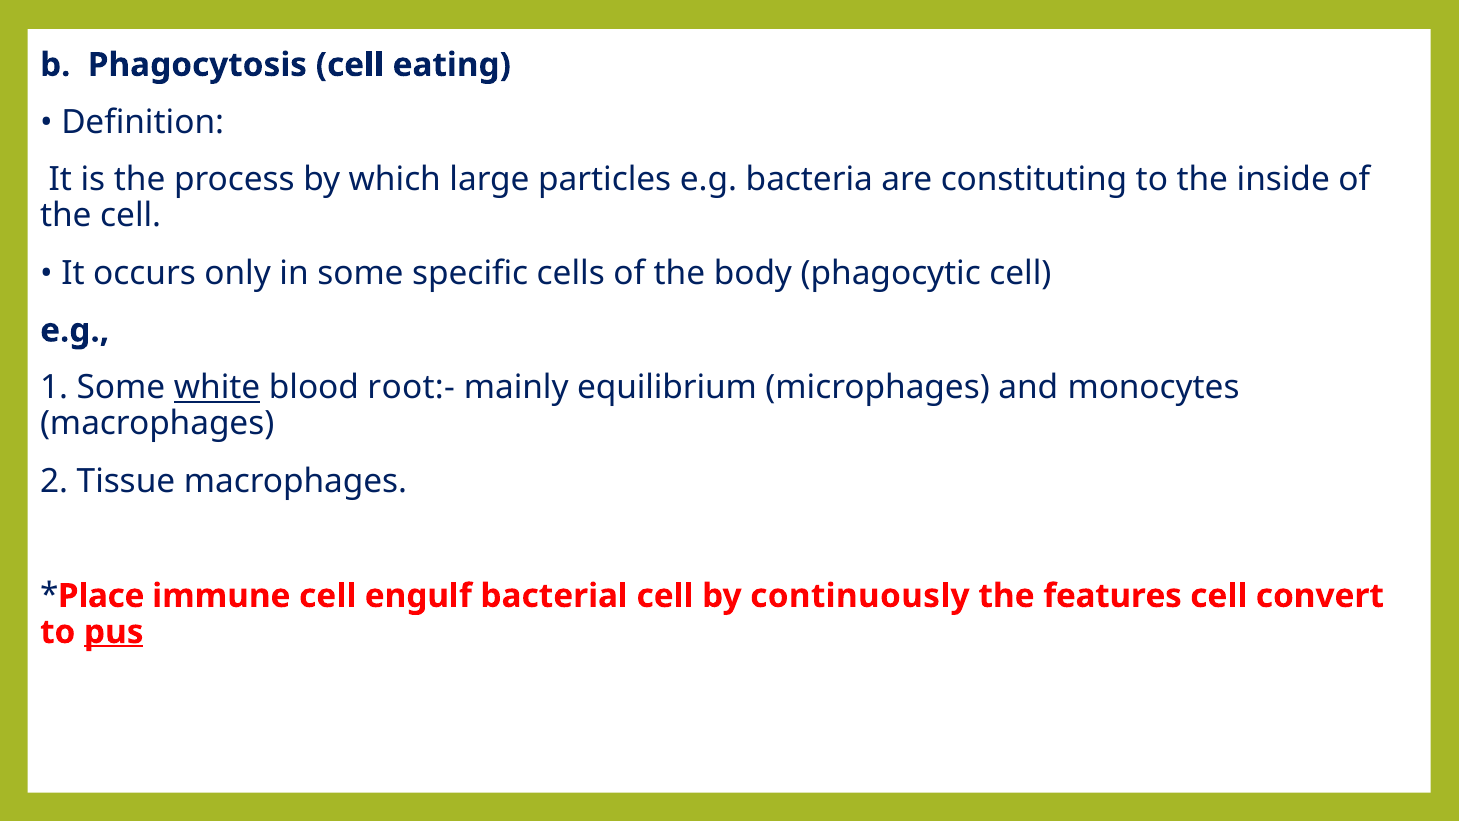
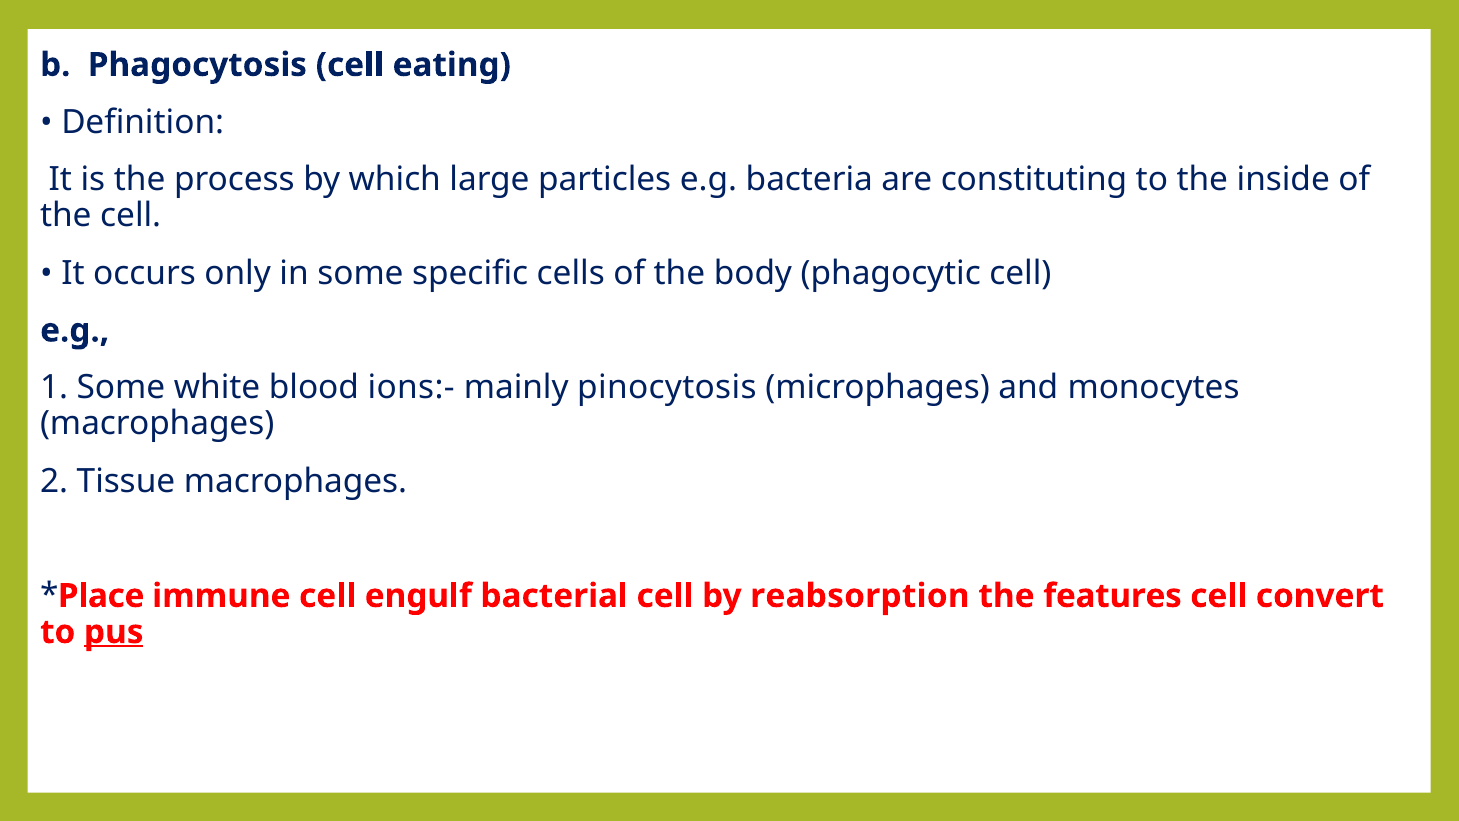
white underline: present -> none (217, 388)
root:-: root:- -> ions:- (411, 388)
equilibrium: equilibrium -> pinocytosis (667, 388)
continuously: continuously -> reabsorption (860, 596)
